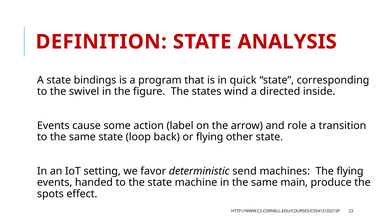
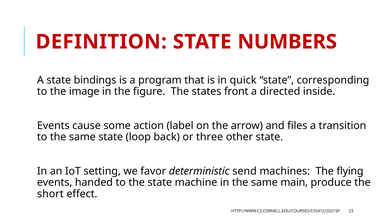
ANALYSIS: ANALYSIS -> NUMBERS (287, 42)
swivel: swivel -> image (84, 91)
wind: wind -> front (236, 91)
role: role -> files (297, 125)
or flying: flying -> three (210, 137)
spots: spots -> short (50, 194)
